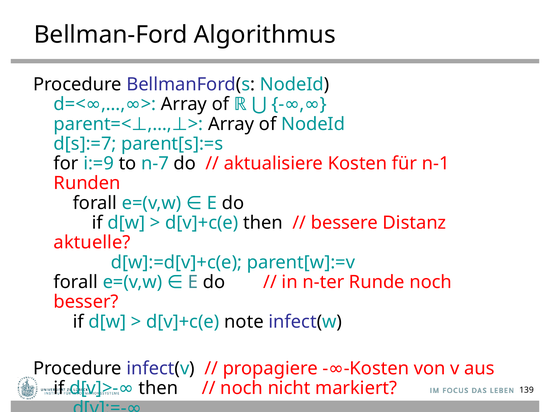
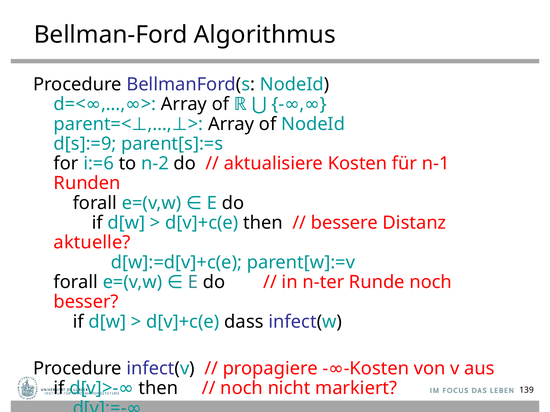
d[s]:=7: d[s]:=7 -> d[s]:=9 (85, 144)
i:=9: i:=9 -> i:=6 (99, 164)
n-7: n-7 -> n-2 (155, 164)
note: note -> dass (244, 322)
